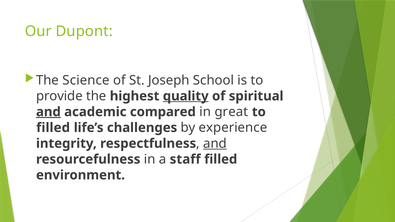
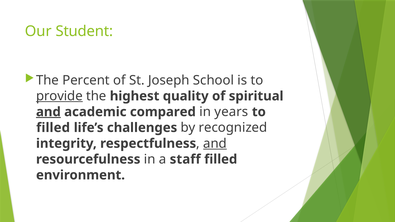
Dupont: Dupont -> Student (84, 31)
Science: Science -> Percent (86, 80)
provide underline: none -> present (59, 96)
quality underline: present -> none (186, 96)
great: great -> years (231, 112)
experience: experience -> recognized (233, 128)
